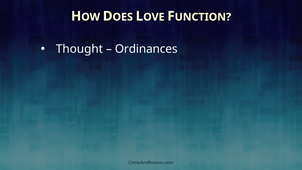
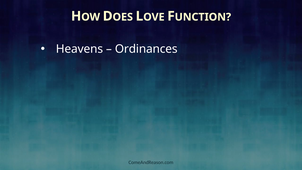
Thought: Thought -> Heavens (79, 49)
